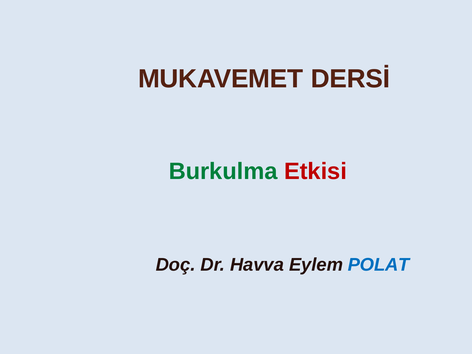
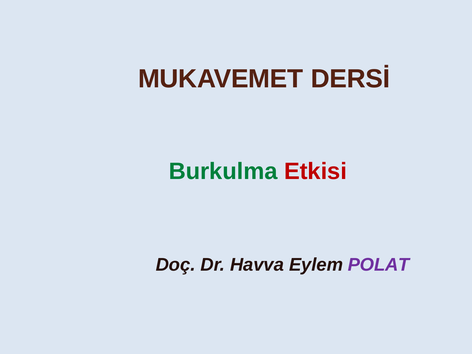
POLAT colour: blue -> purple (379, 265)
